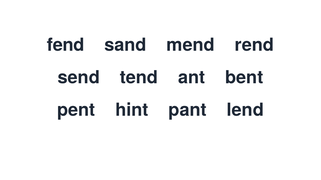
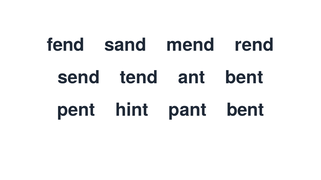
pant lend: lend -> bent (245, 110)
